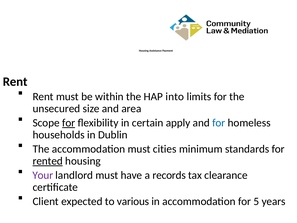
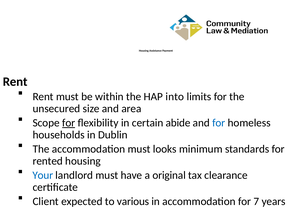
apply: apply -> abide (178, 123)
cities: cities -> looks (165, 149)
rented underline: present -> none (48, 161)
Your colour: purple -> blue (43, 175)
records: records -> original (169, 175)
5: 5 -> 7 (256, 201)
